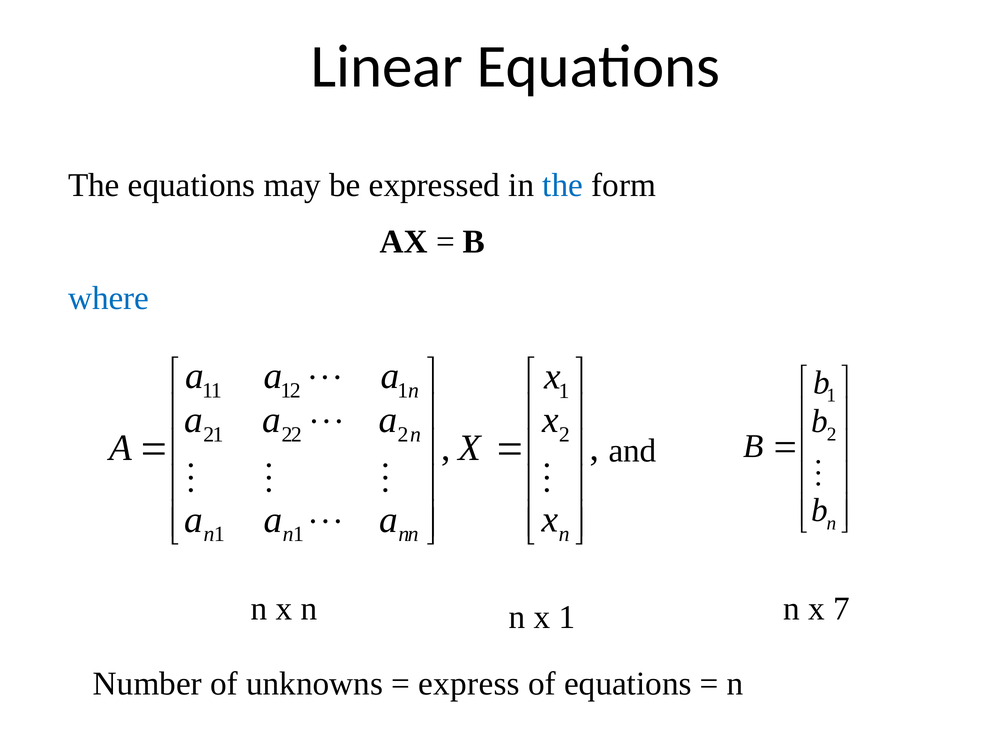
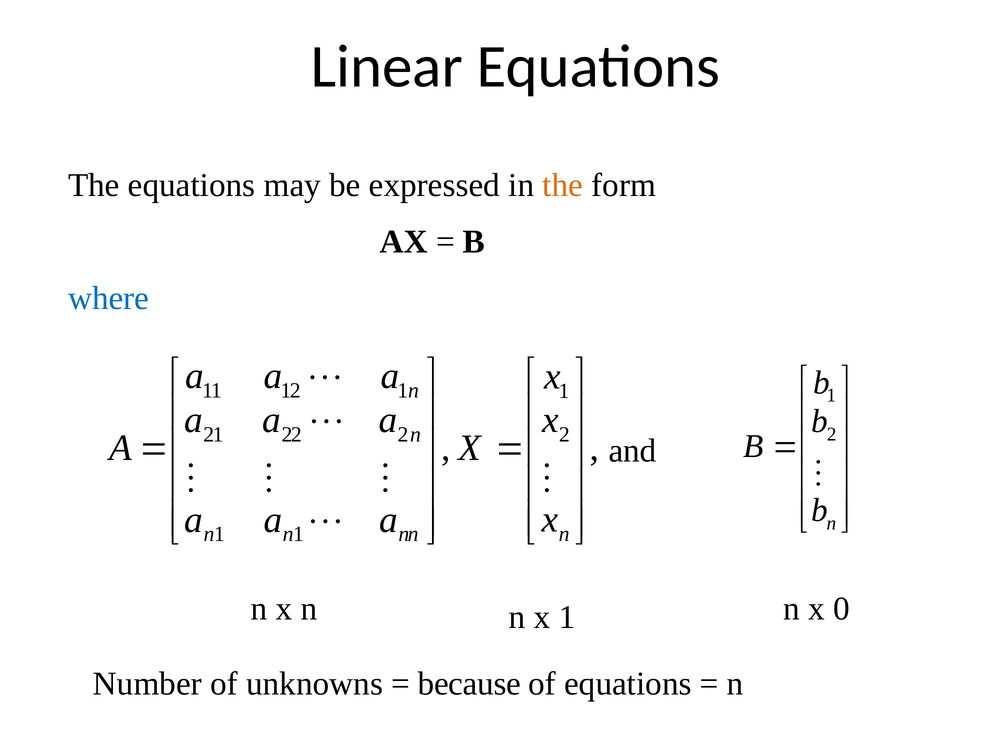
the colour: blue -> orange (563, 185)
7: 7 -> 0 (841, 609)
express: express -> because (469, 684)
